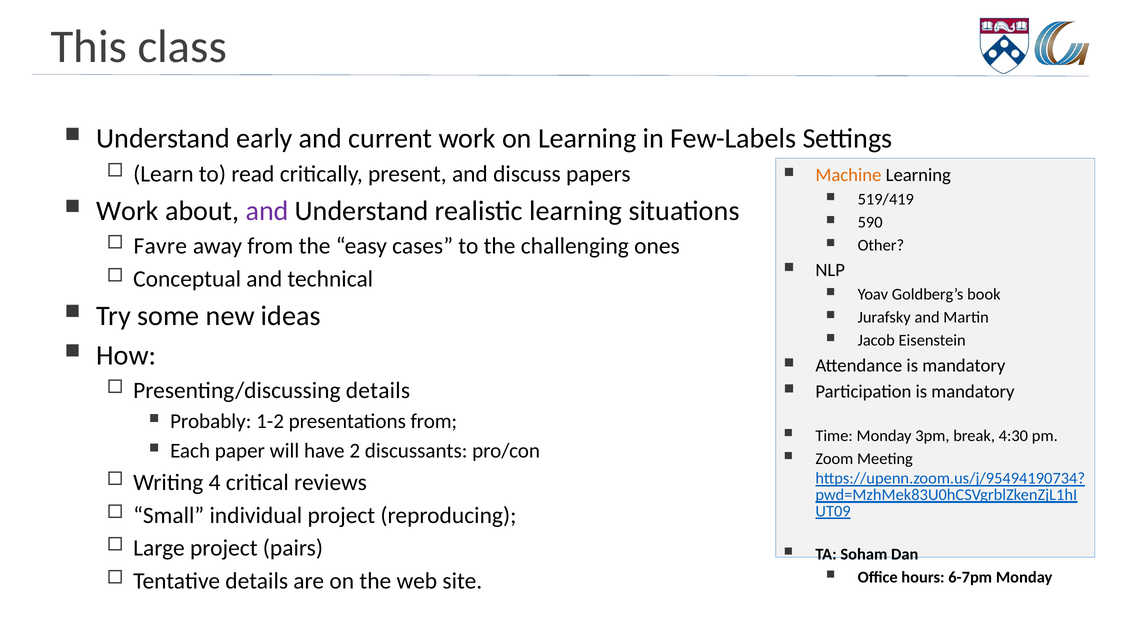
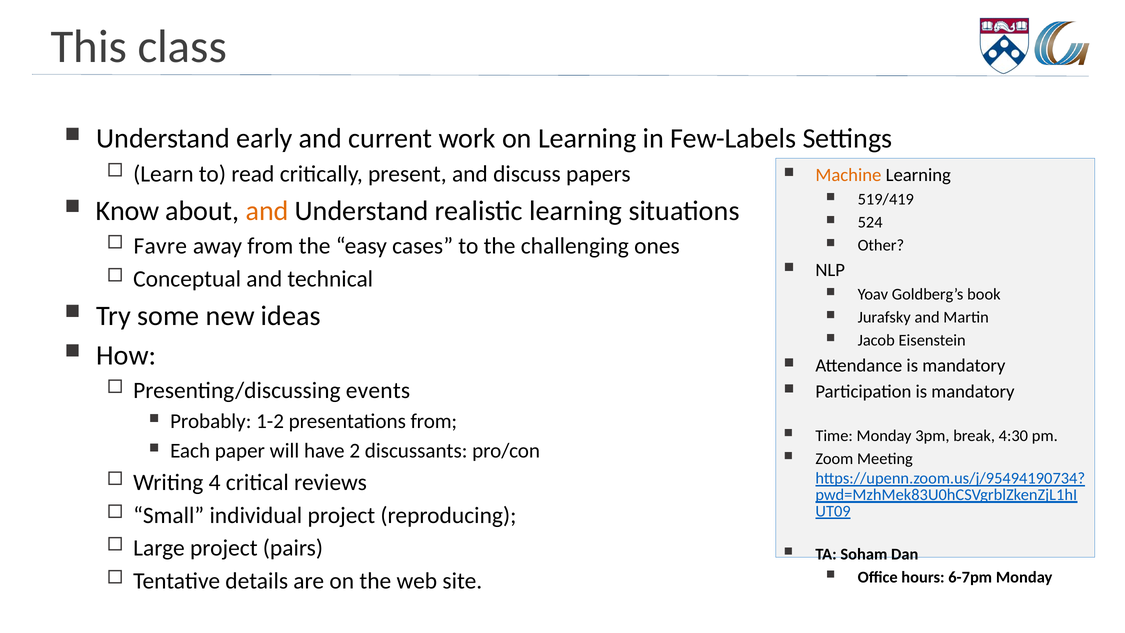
Work: Work -> Know (128, 211)
and colour: purple -> orange (267, 211)
590: 590 -> 524 (870, 222)
Presenting/discussing details: details -> events (378, 390)
